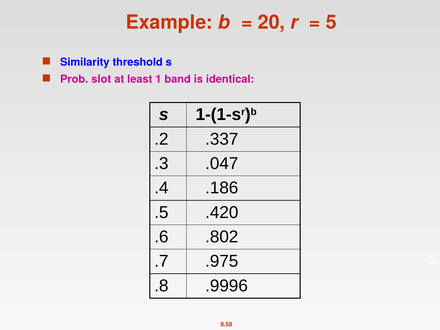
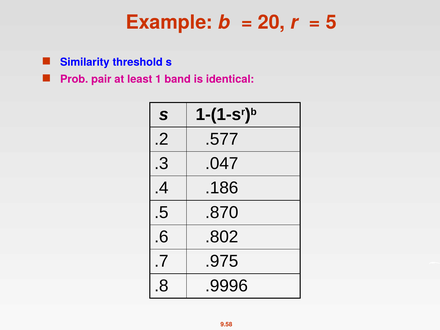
slot: slot -> pair (101, 79)
.337: .337 -> .577 (222, 139)
.420: .420 -> .870 (222, 212)
